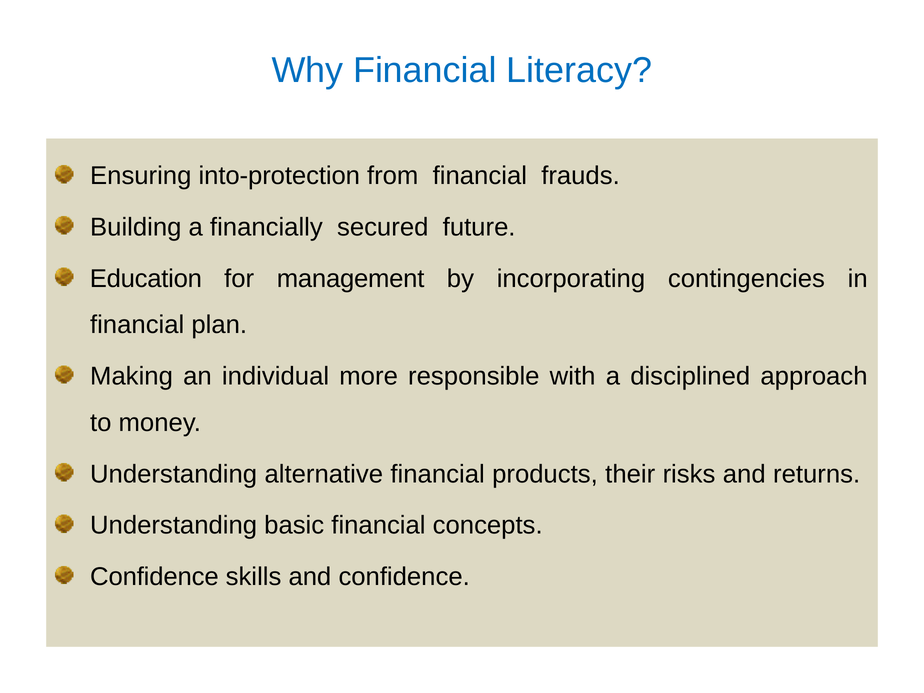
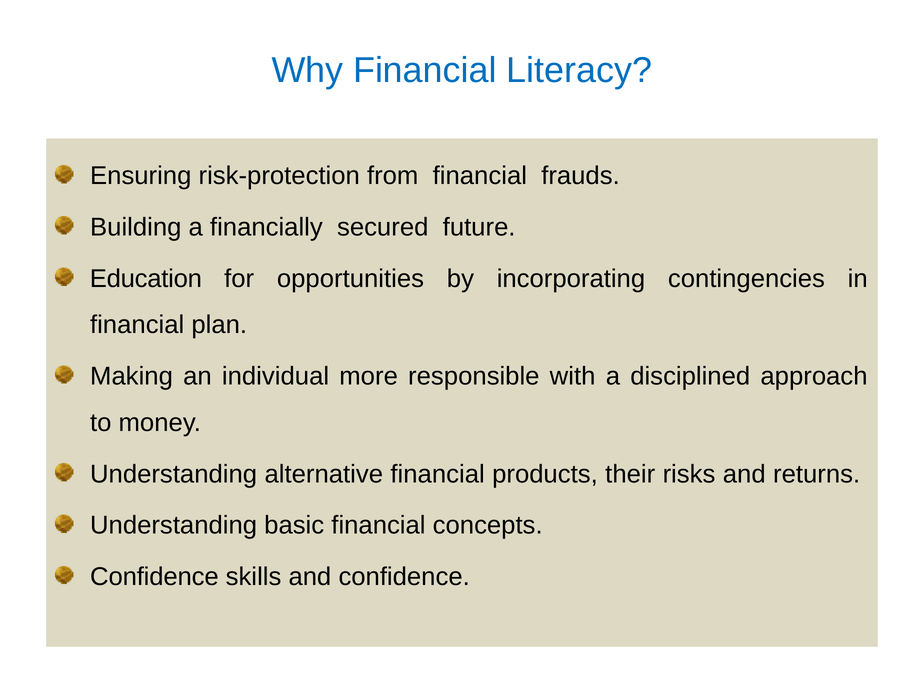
into-protection: into-protection -> risk-protection (279, 176)
management: management -> opportunities (350, 279)
